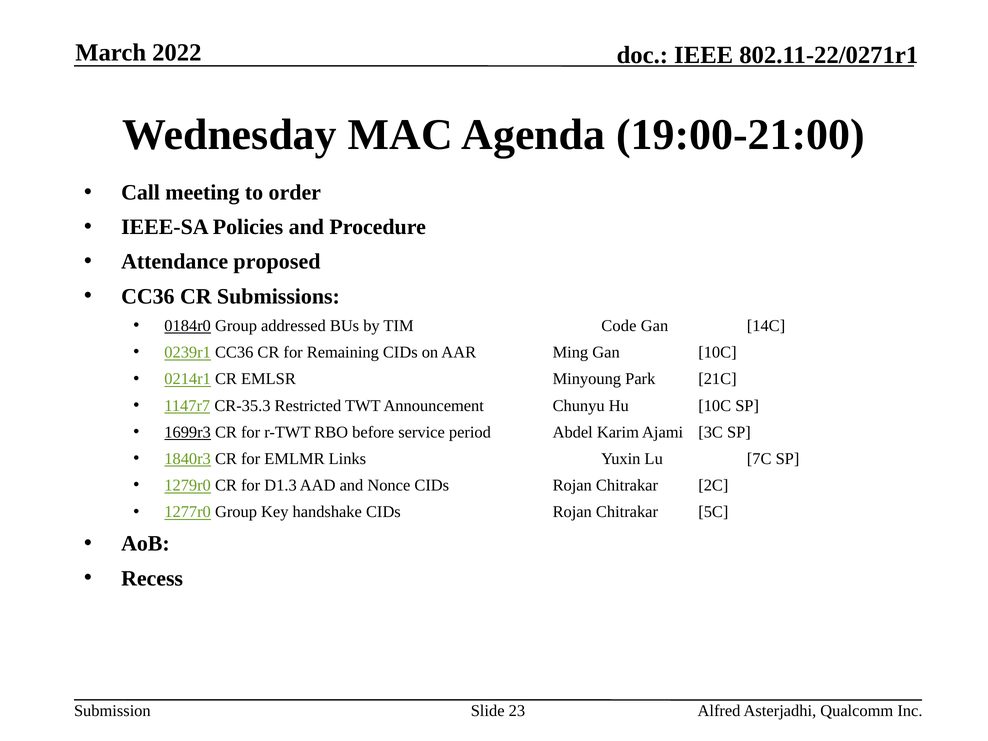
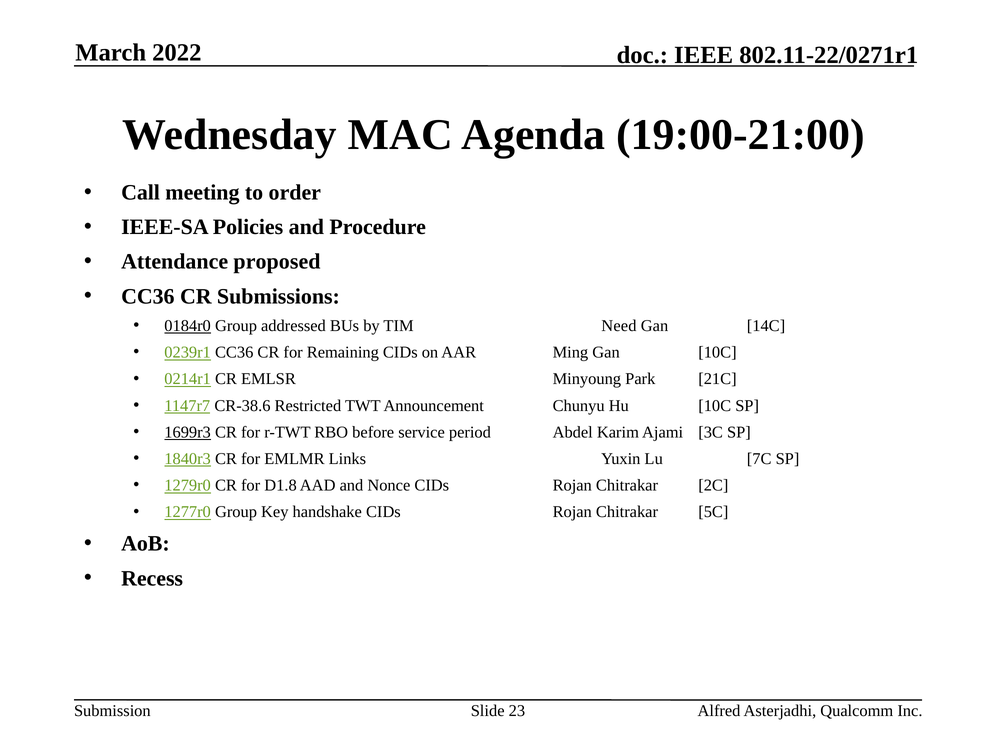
Code: Code -> Need (619, 326)
CR-35.3: CR-35.3 -> CR-38.6 (242, 406)
D1.3: D1.3 -> D1.8 (281, 485)
